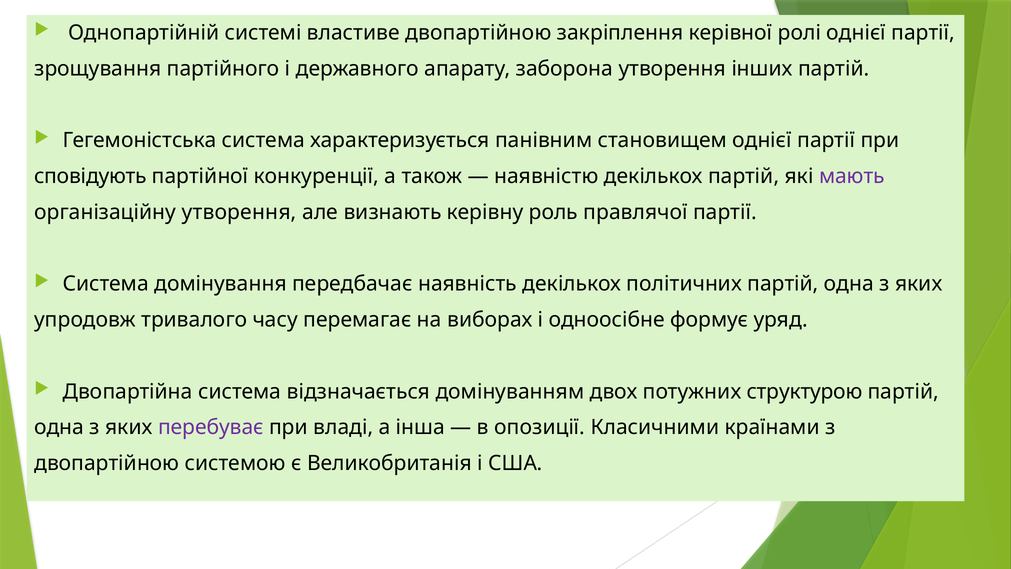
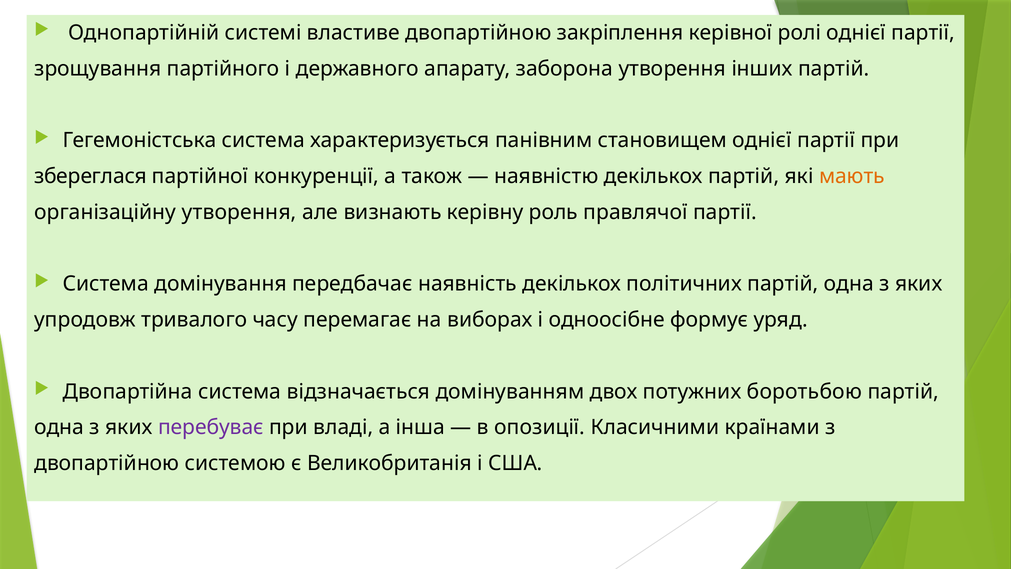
сповідують: сповідують -> збереглася (90, 176)
мають colour: purple -> orange (852, 176)
структурою: структурою -> боротьбою (804, 391)
